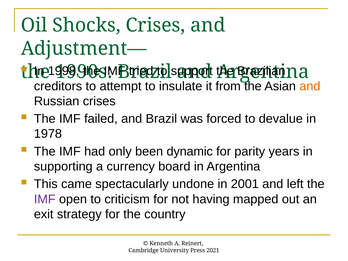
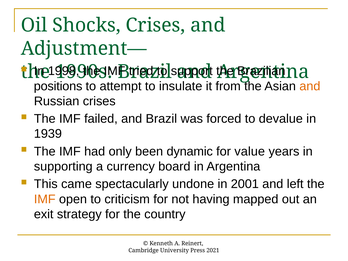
creditors: creditors -> positions (58, 86)
1978: 1978 -> 1939 (48, 134)
parity: parity -> value (250, 151)
IMF colour: purple -> orange (45, 199)
